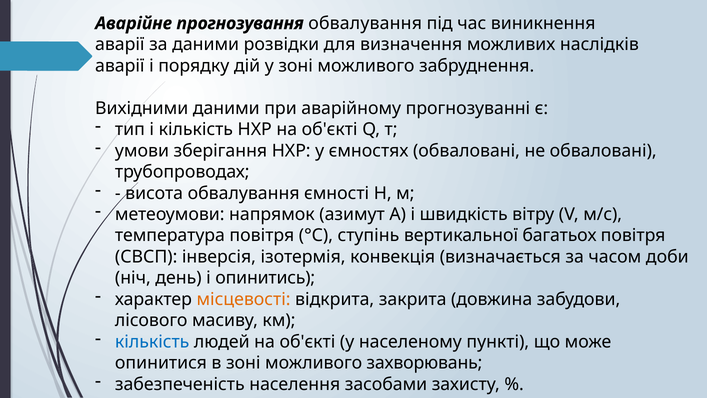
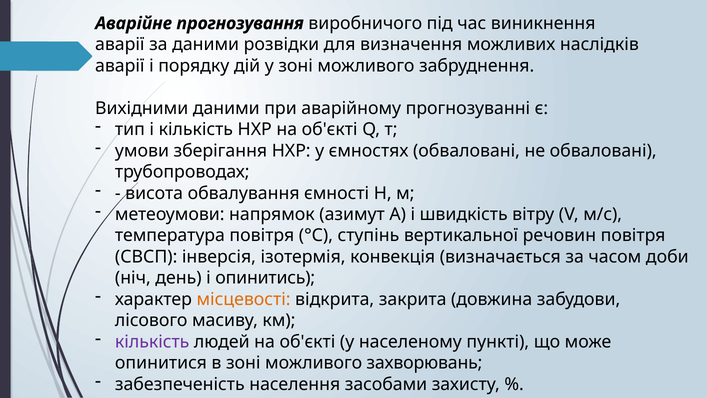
прогнозування обвалування: обвалування -> виробничого (365, 23)
багатьох: багатьох -> речовин (559, 235)
кількість colour: blue -> purple (152, 342)
